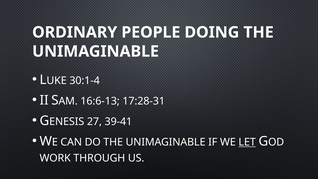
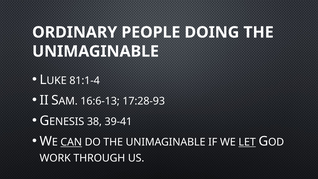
30:1-4: 30:1-4 -> 81:1-4 (85, 80)
17:28-31: 17:28-31 -> 17:28-93 (144, 101)
27: 27 -> 38 (94, 122)
CAN underline: none -> present (71, 142)
